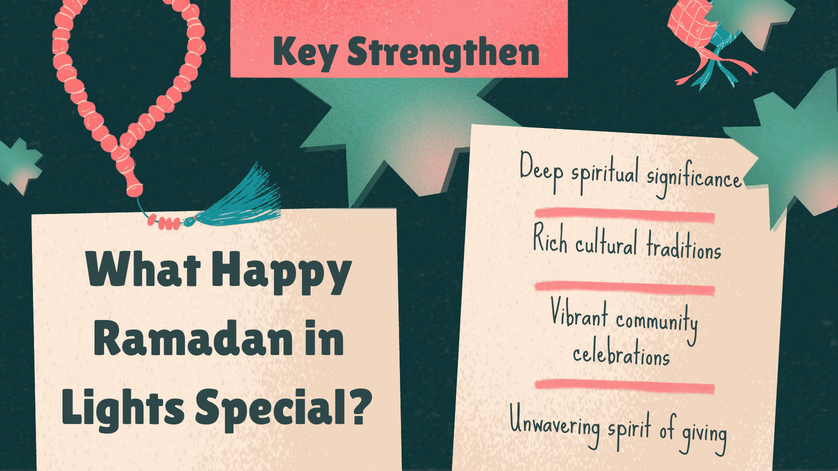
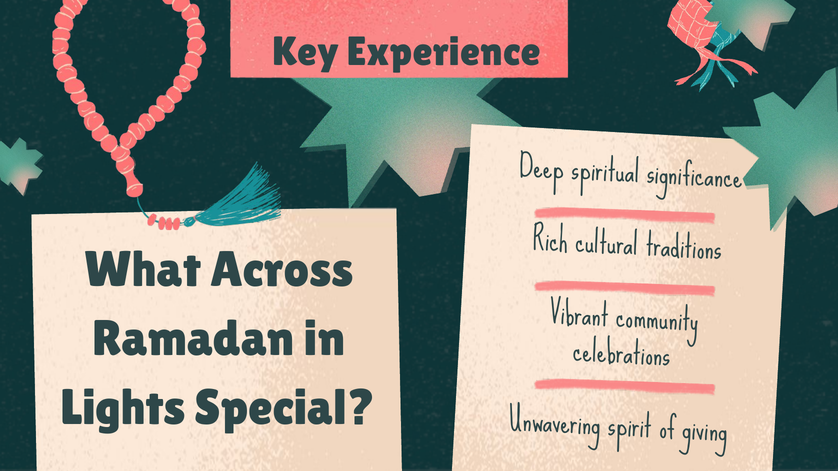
Strengthen: Strengthen -> Experience (443, 52)
Happy: Happy -> Across (282, 270)
